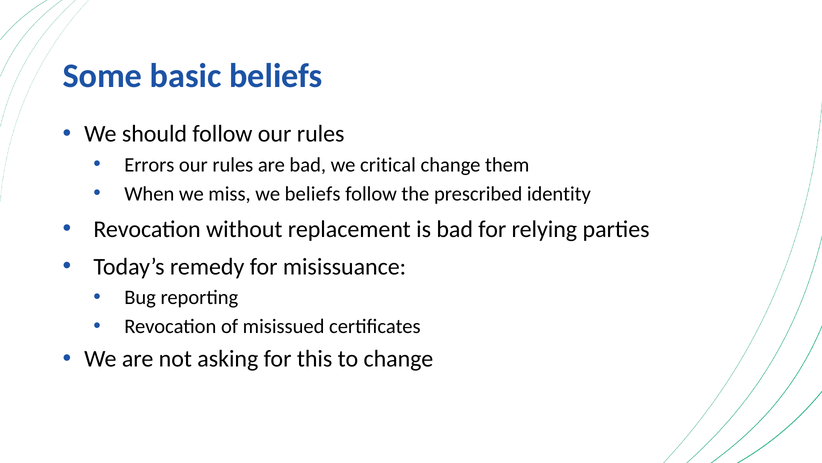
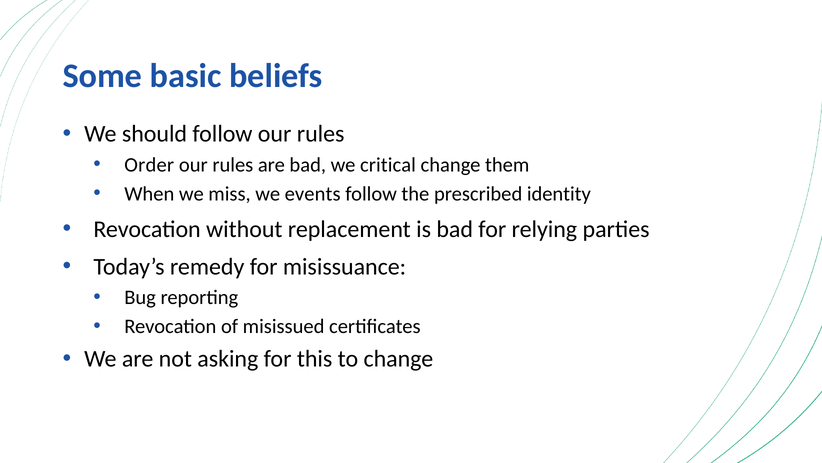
Errors: Errors -> Order (149, 165)
we beliefs: beliefs -> events (313, 193)
